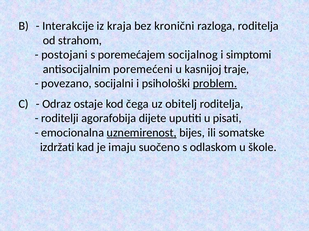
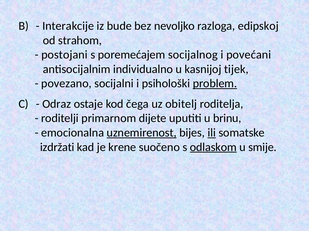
kraja: kraja -> bude (119, 26)
kronični: kronični -> nevoljko (174, 26)
razloga roditelja: roditelja -> edipskoj (258, 26)
simptomi: simptomi -> povećani (249, 55)
poremećeni: poremećeni -> individualno (143, 69)
traje: traje -> tijek (236, 69)
agorafobija: agorafobija -> primarnom (109, 119)
pisati: pisati -> brinu (227, 119)
ili underline: none -> present (212, 133)
imaju: imaju -> krene (122, 148)
odlaskom underline: none -> present (213, 148)
škole: škole -> smije (263, 148)
